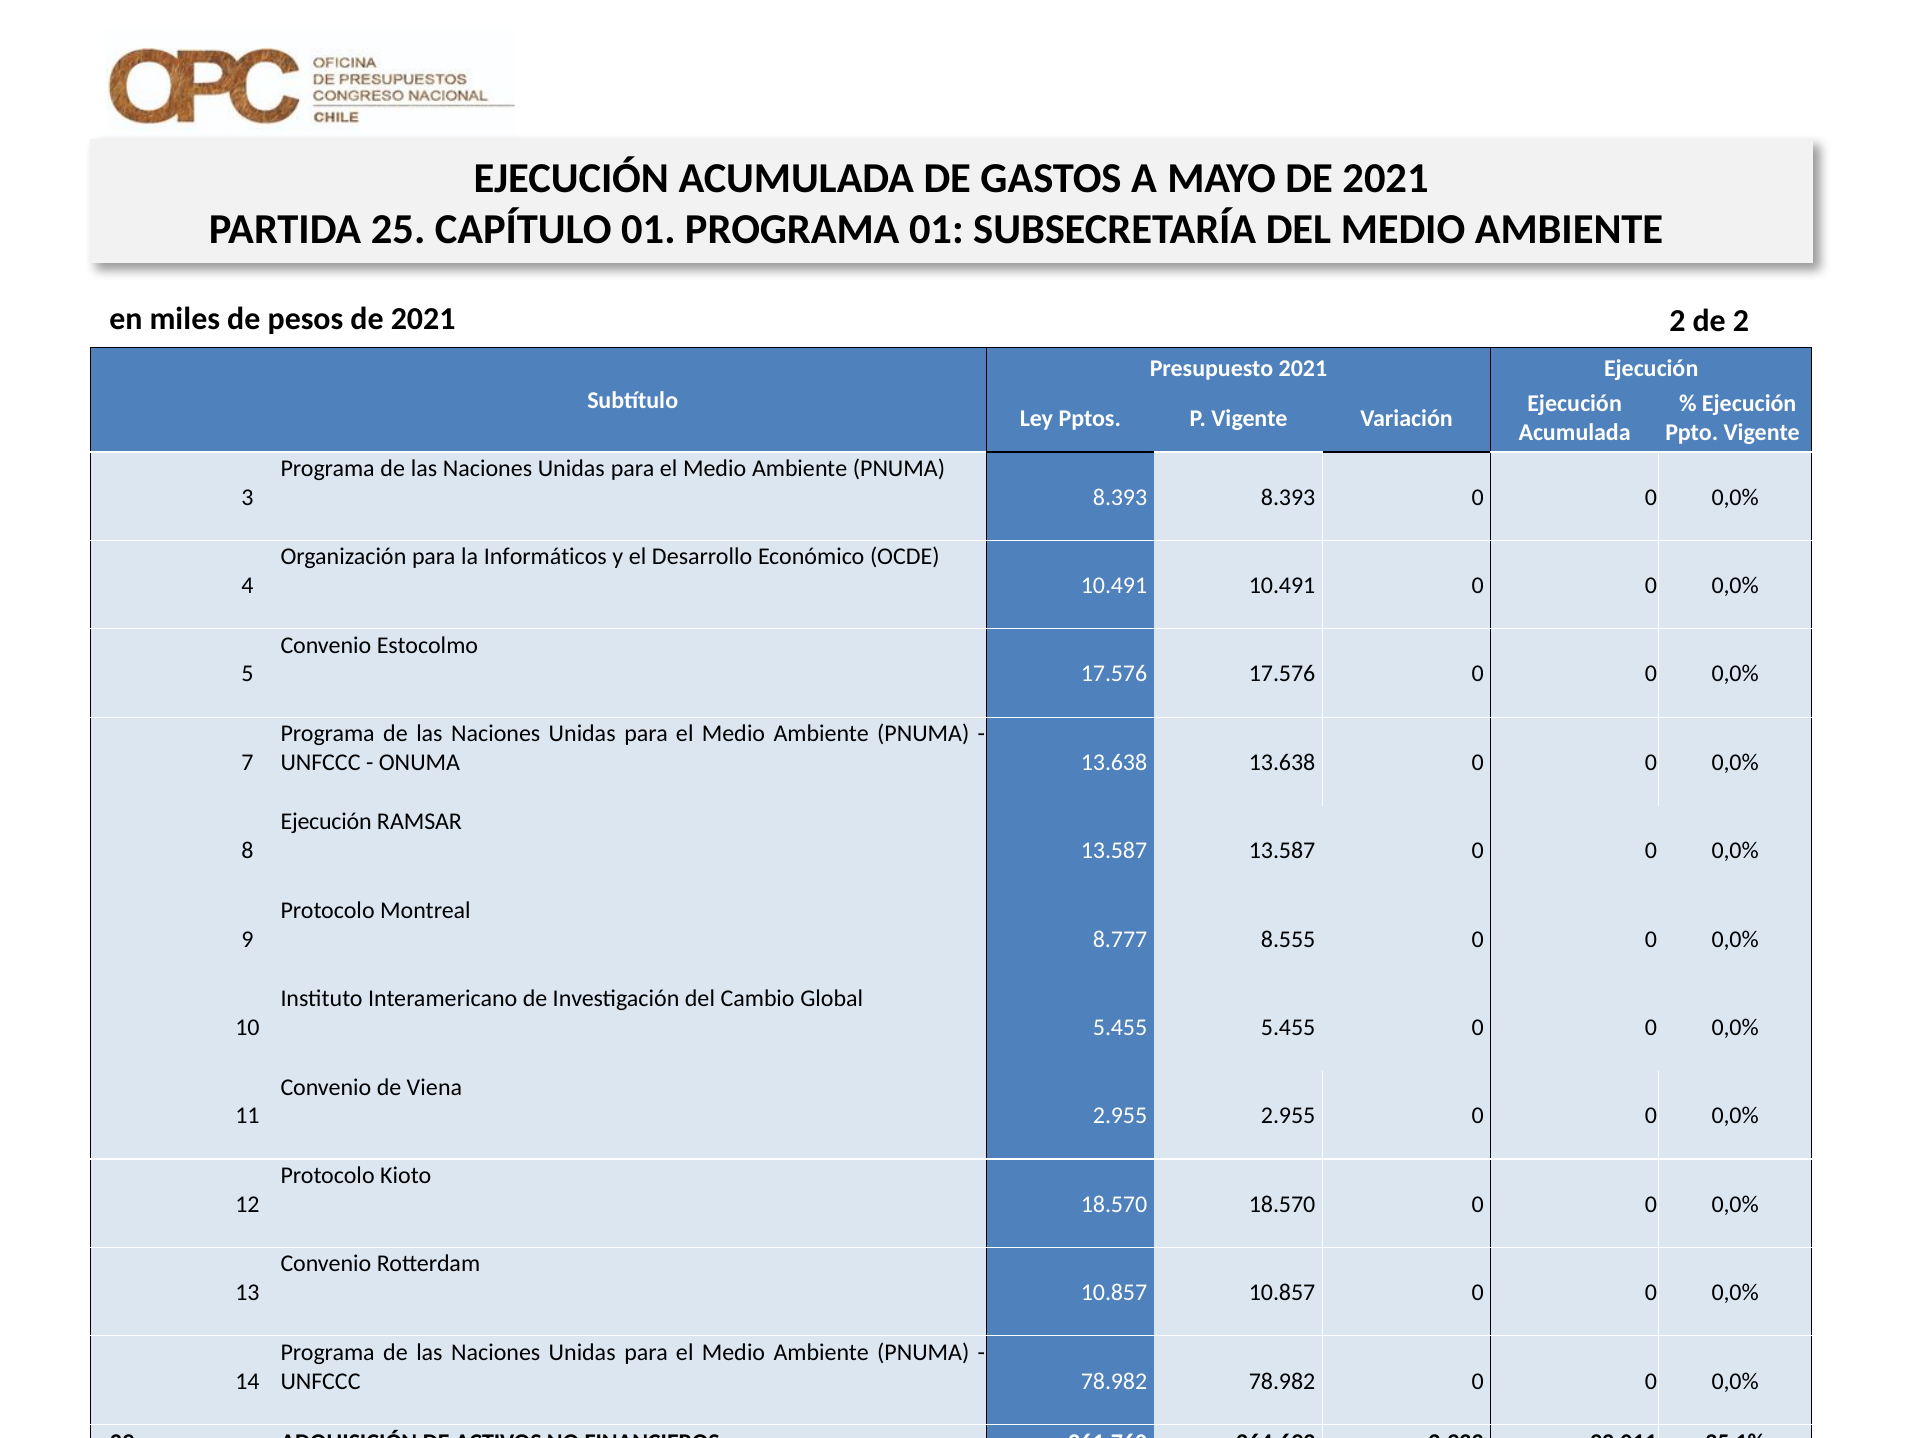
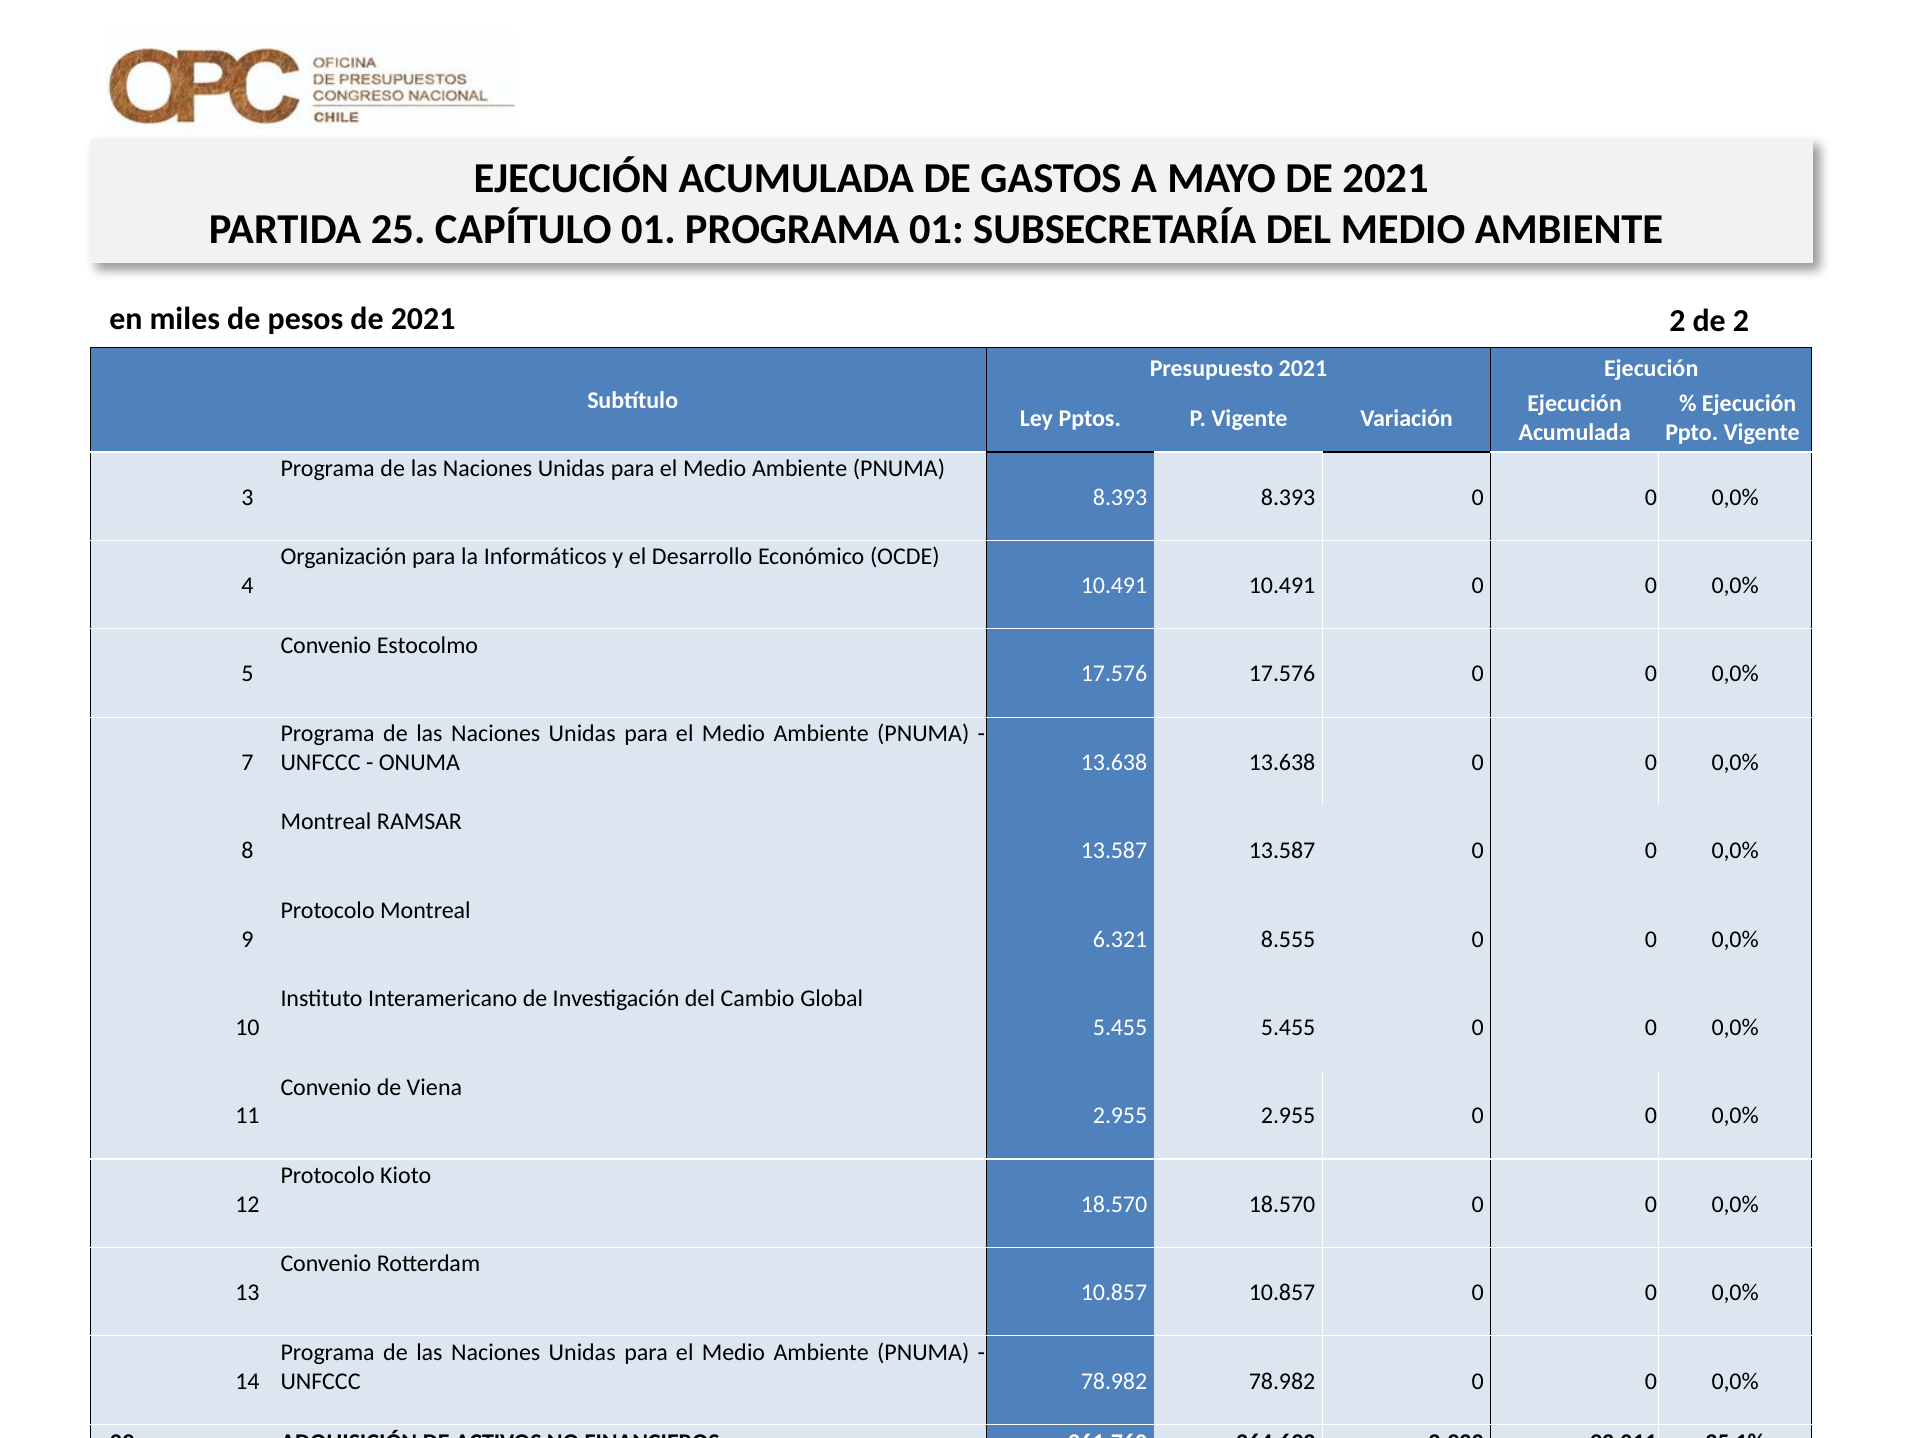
Ejecución: Ejecución -> Montreal (326, 822)
8.777: 8.777 -> 6.321 (1120, 939)
